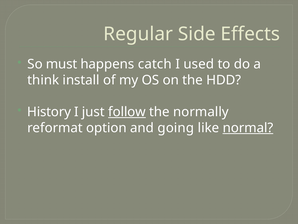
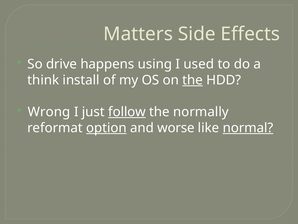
Regular: Regular -> Matters (138, 34)
must: must -> drive (62, 64)
catch: catch -> using (155, 64)
the underline: none -> present (193, 80)
History: History -> Wrong (49, 112)
option underline: none -> present (106, 128)
going: going -> worse (176, 128)
